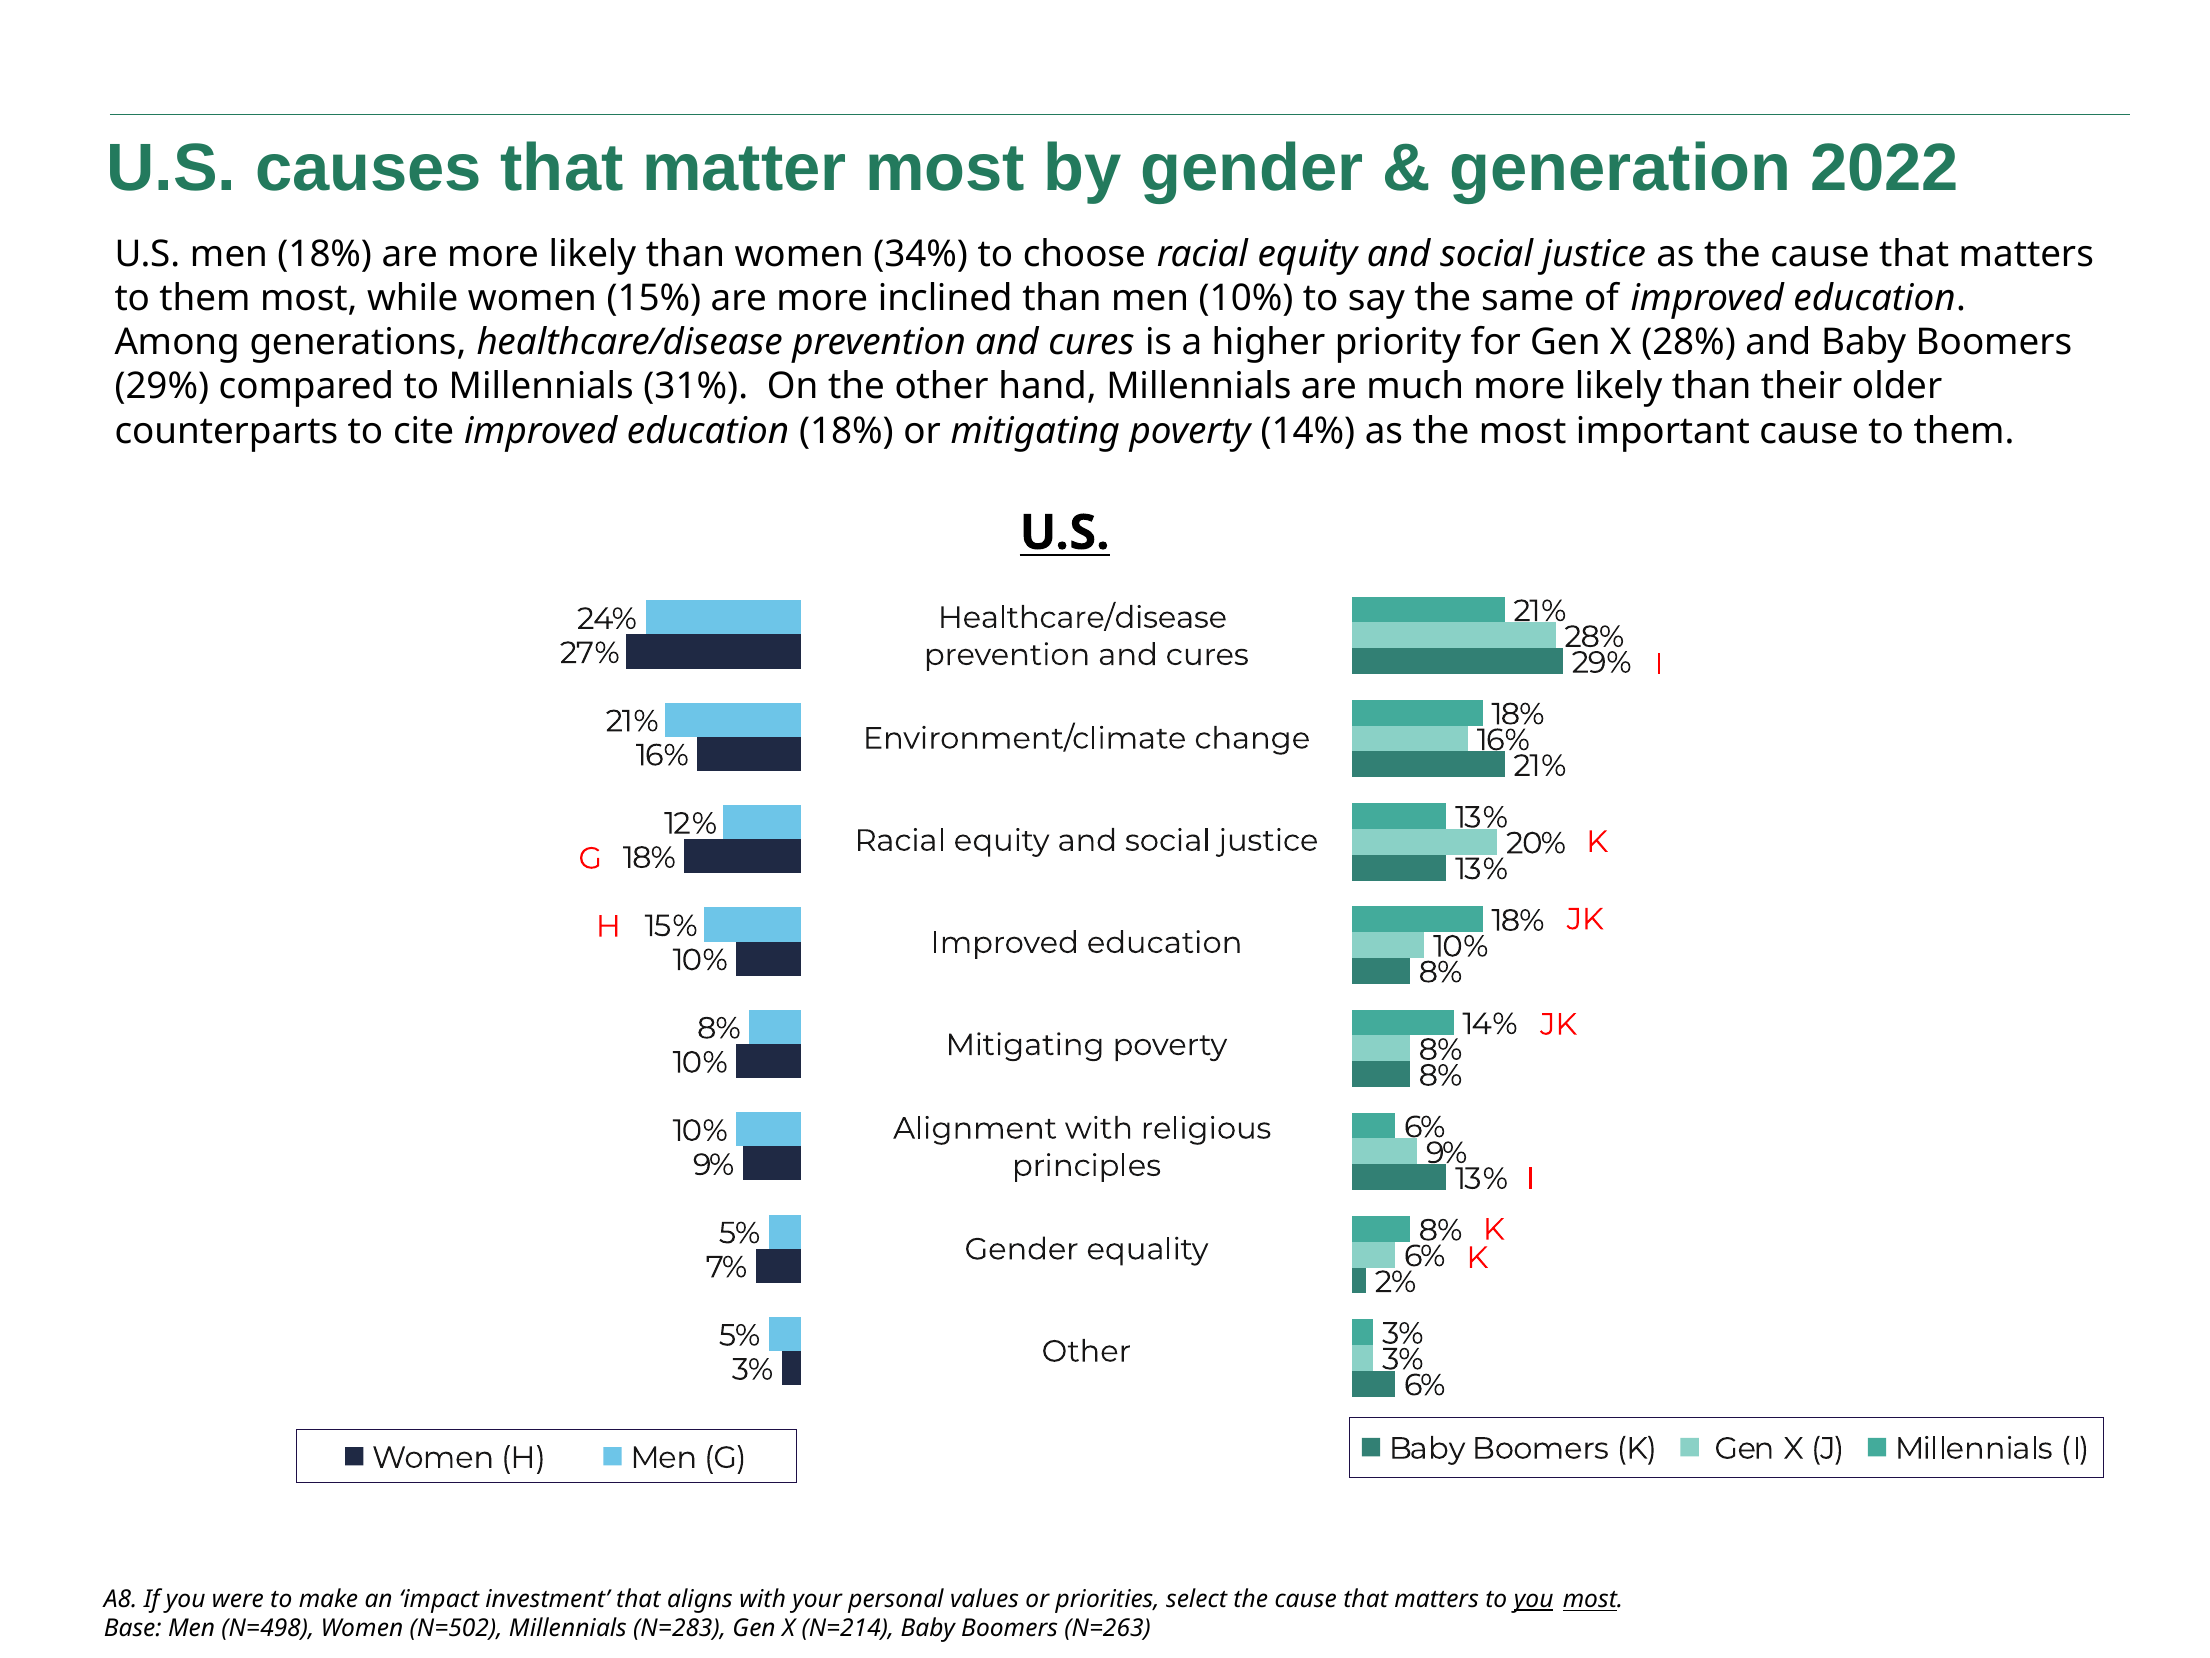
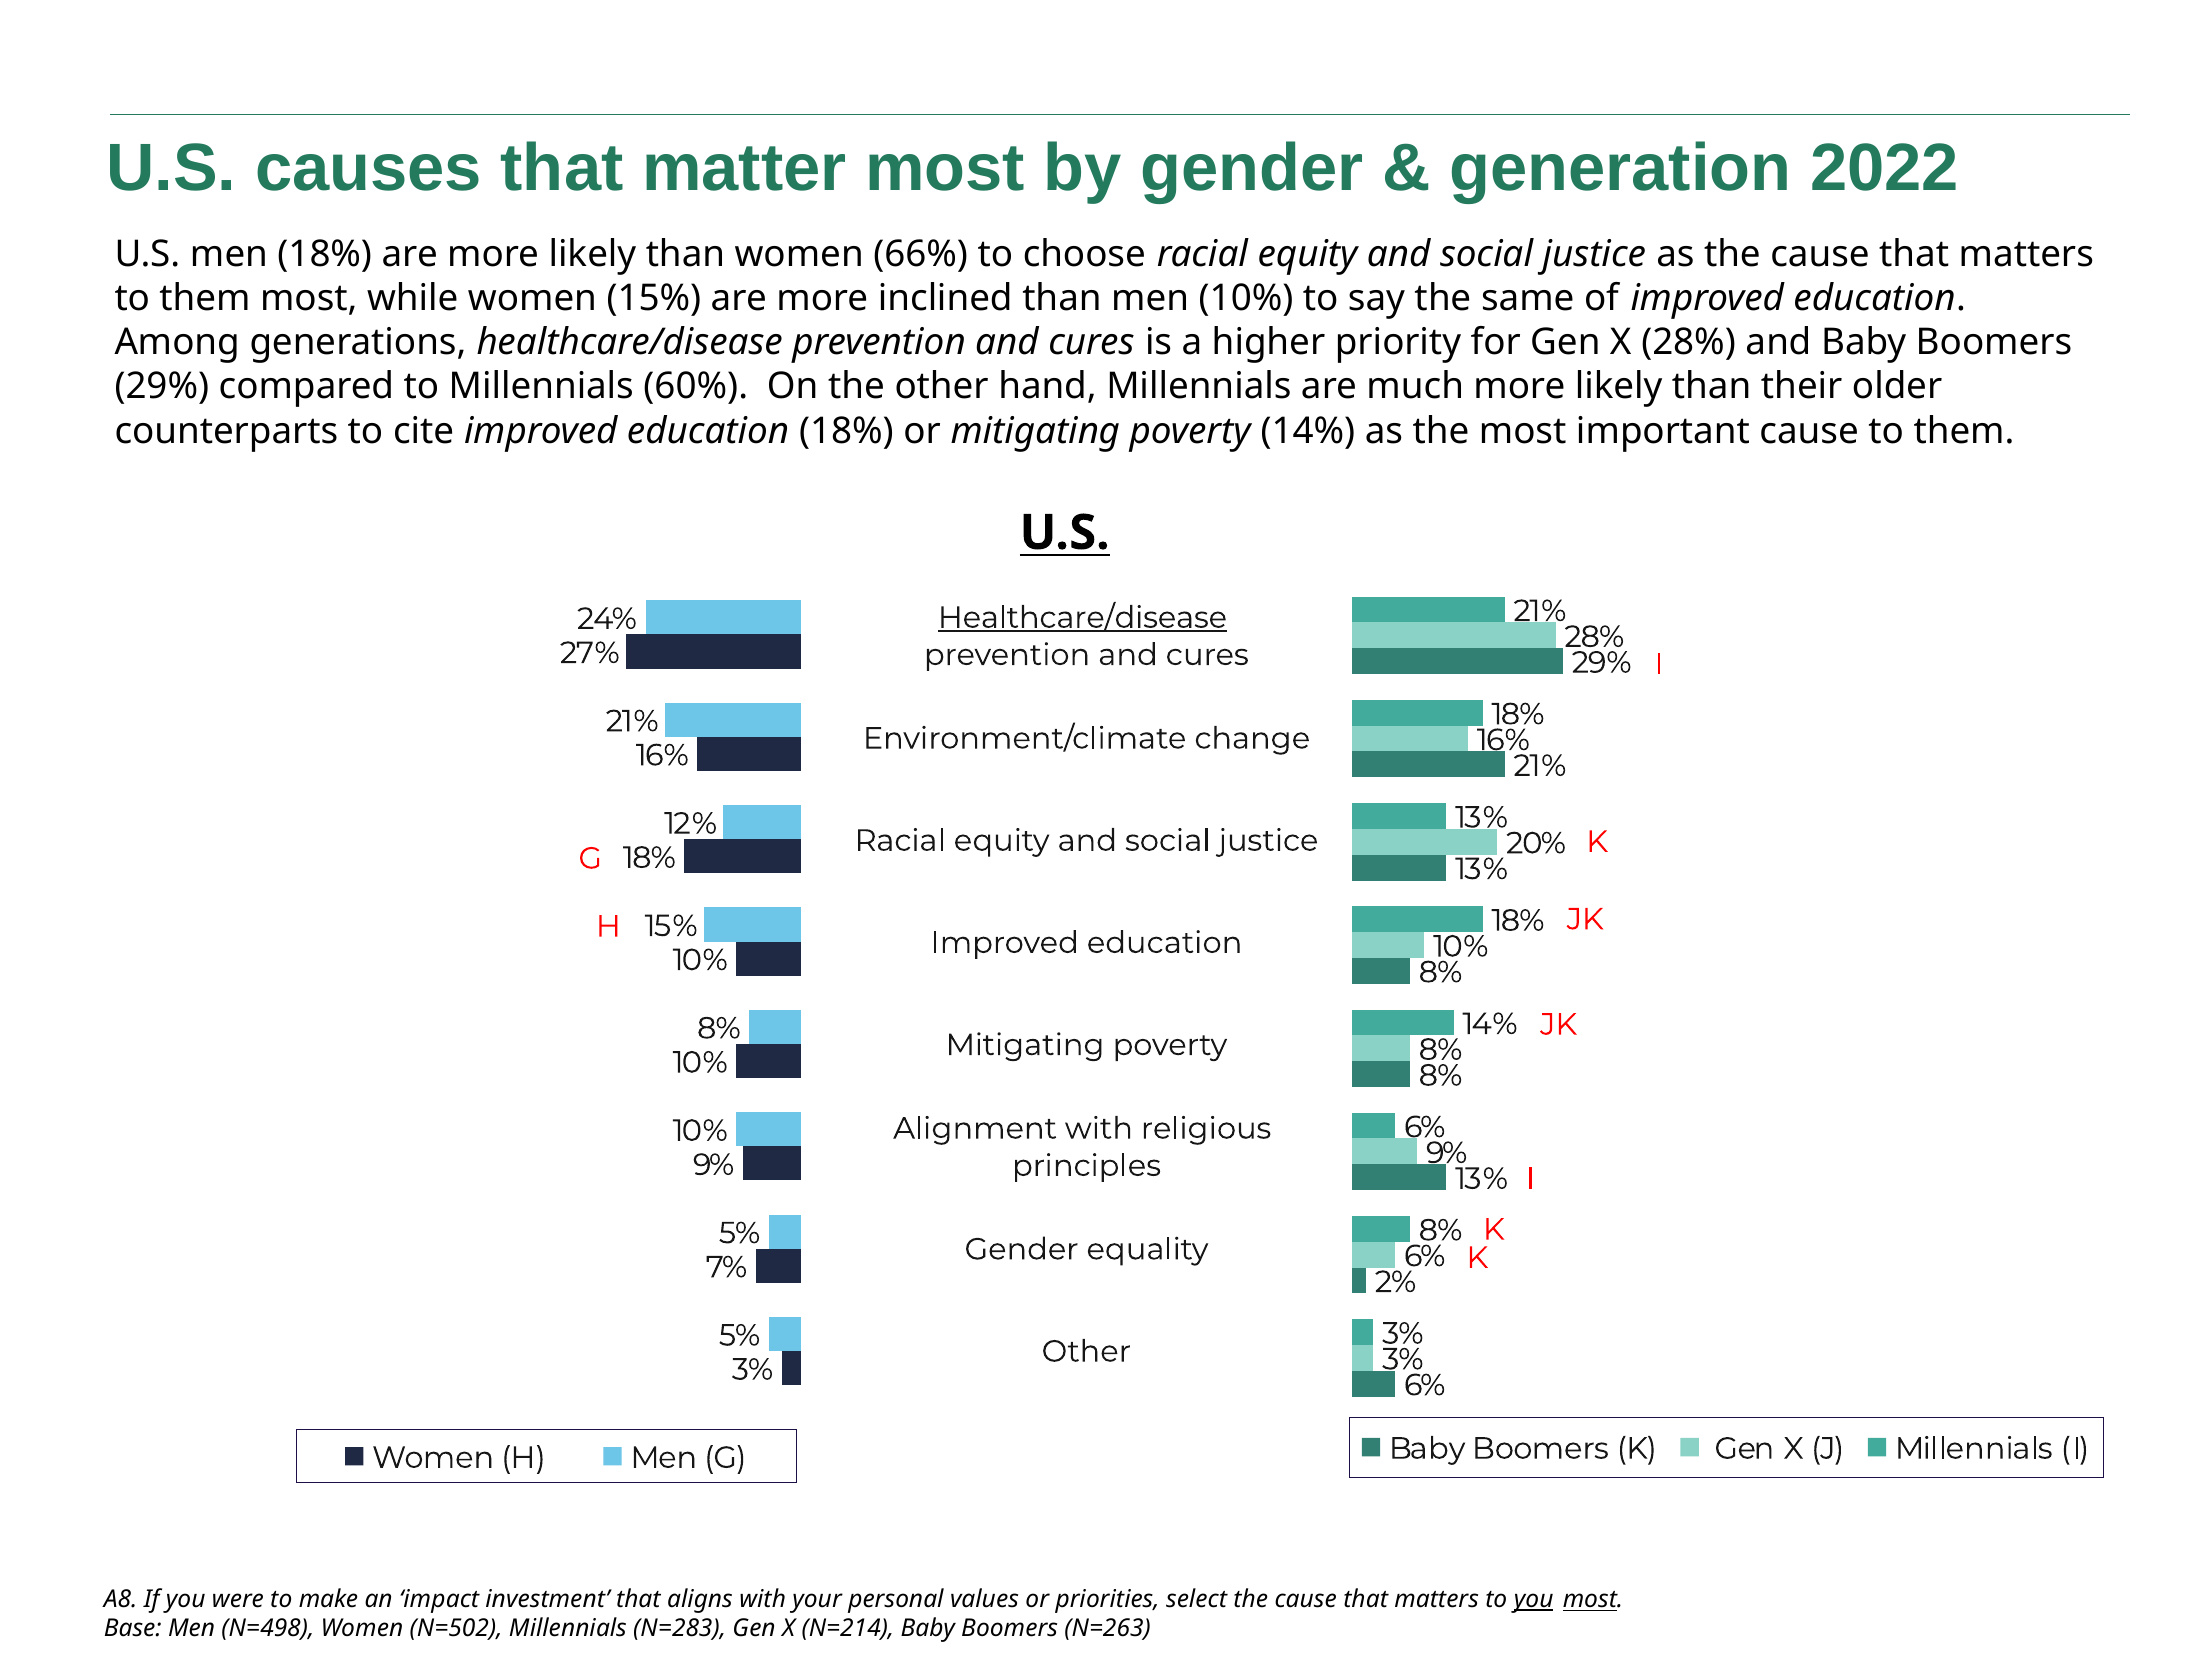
34%: 34% -> 66% (921, 254)
31%: 31% -> 60% (696, 387)
Healthcare/disease underline: none -> present (1083, 617)
